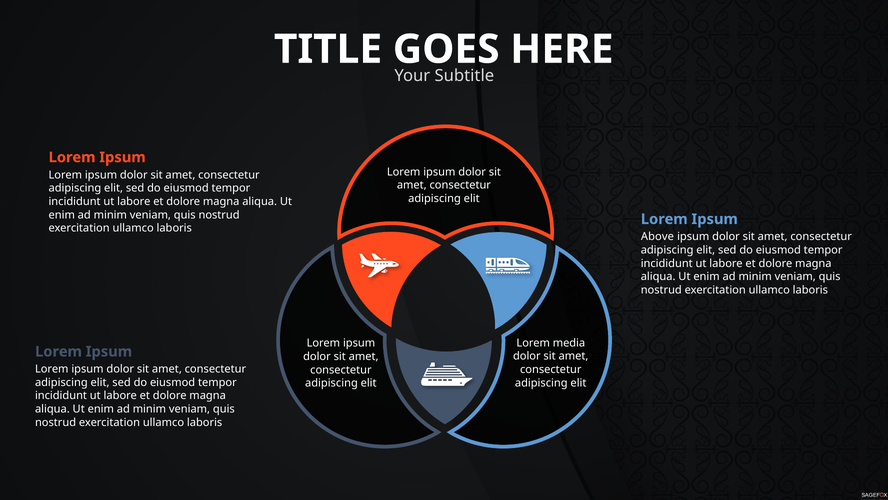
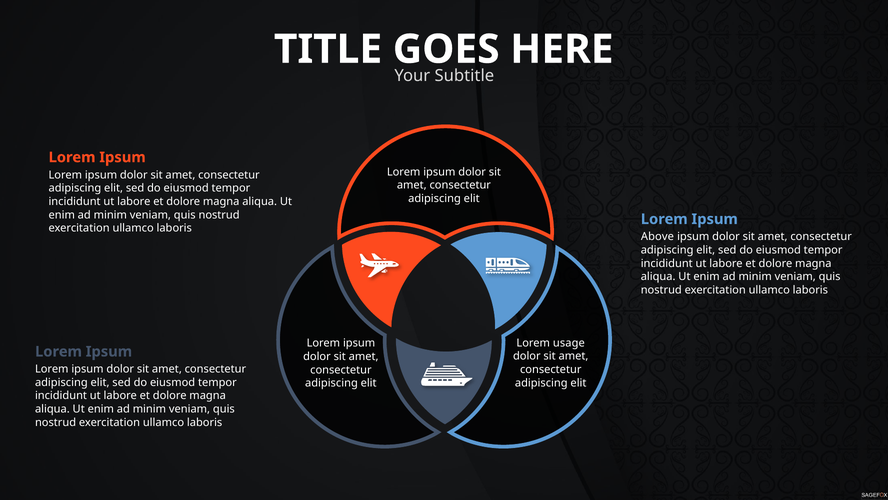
media: media -> usage (569, 343)
